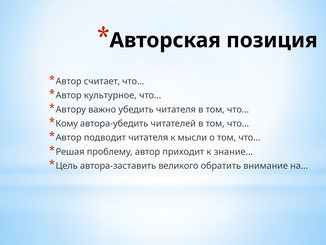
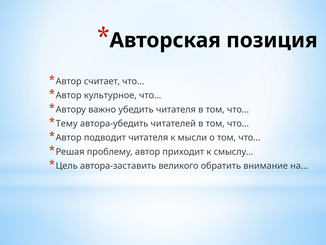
Кому: Кому -> Тему (67, 123)
знание…: знание… -> смыслу… (233, 151)
